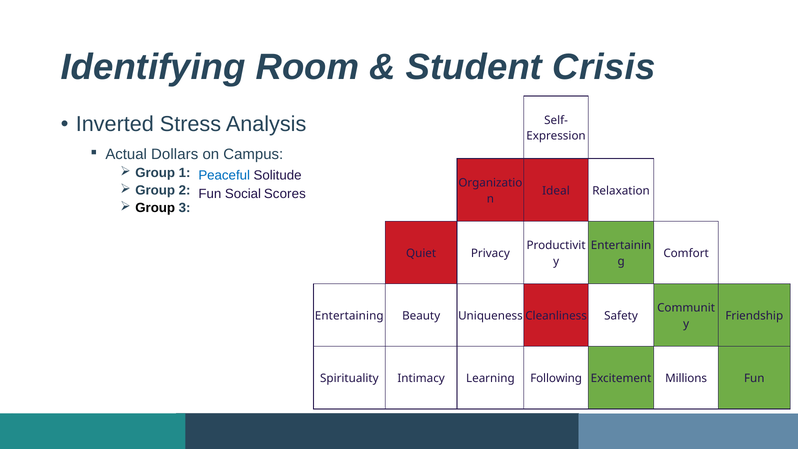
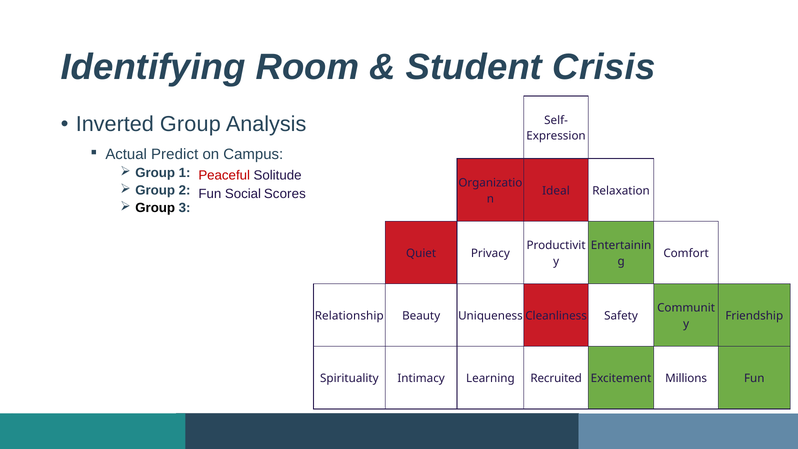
Inverted Stress: Stress -> Group (190, 124)
Dollars: Dollars -> Predict (175, 154)
Peaceful colour: blue -> red (224, 175)
Entertaining: Entertaining -> Relationship (349, 316)
Following: Following -> Recruited (556, 379)
